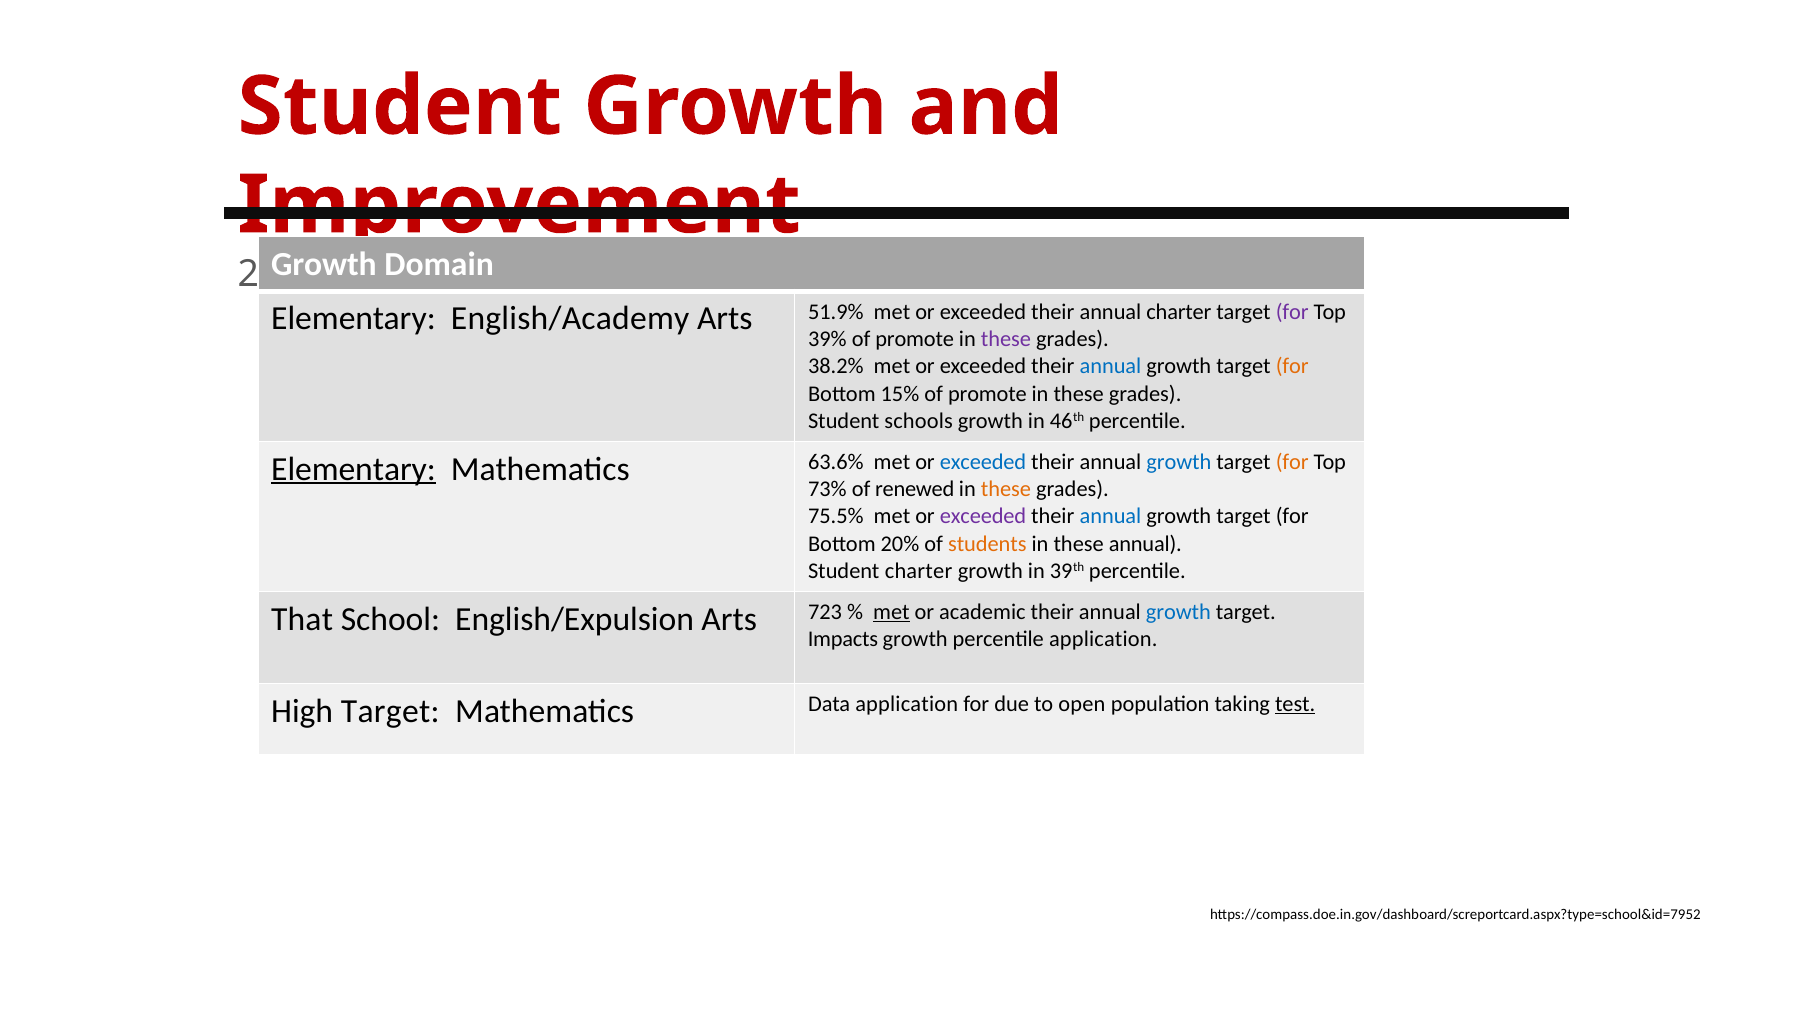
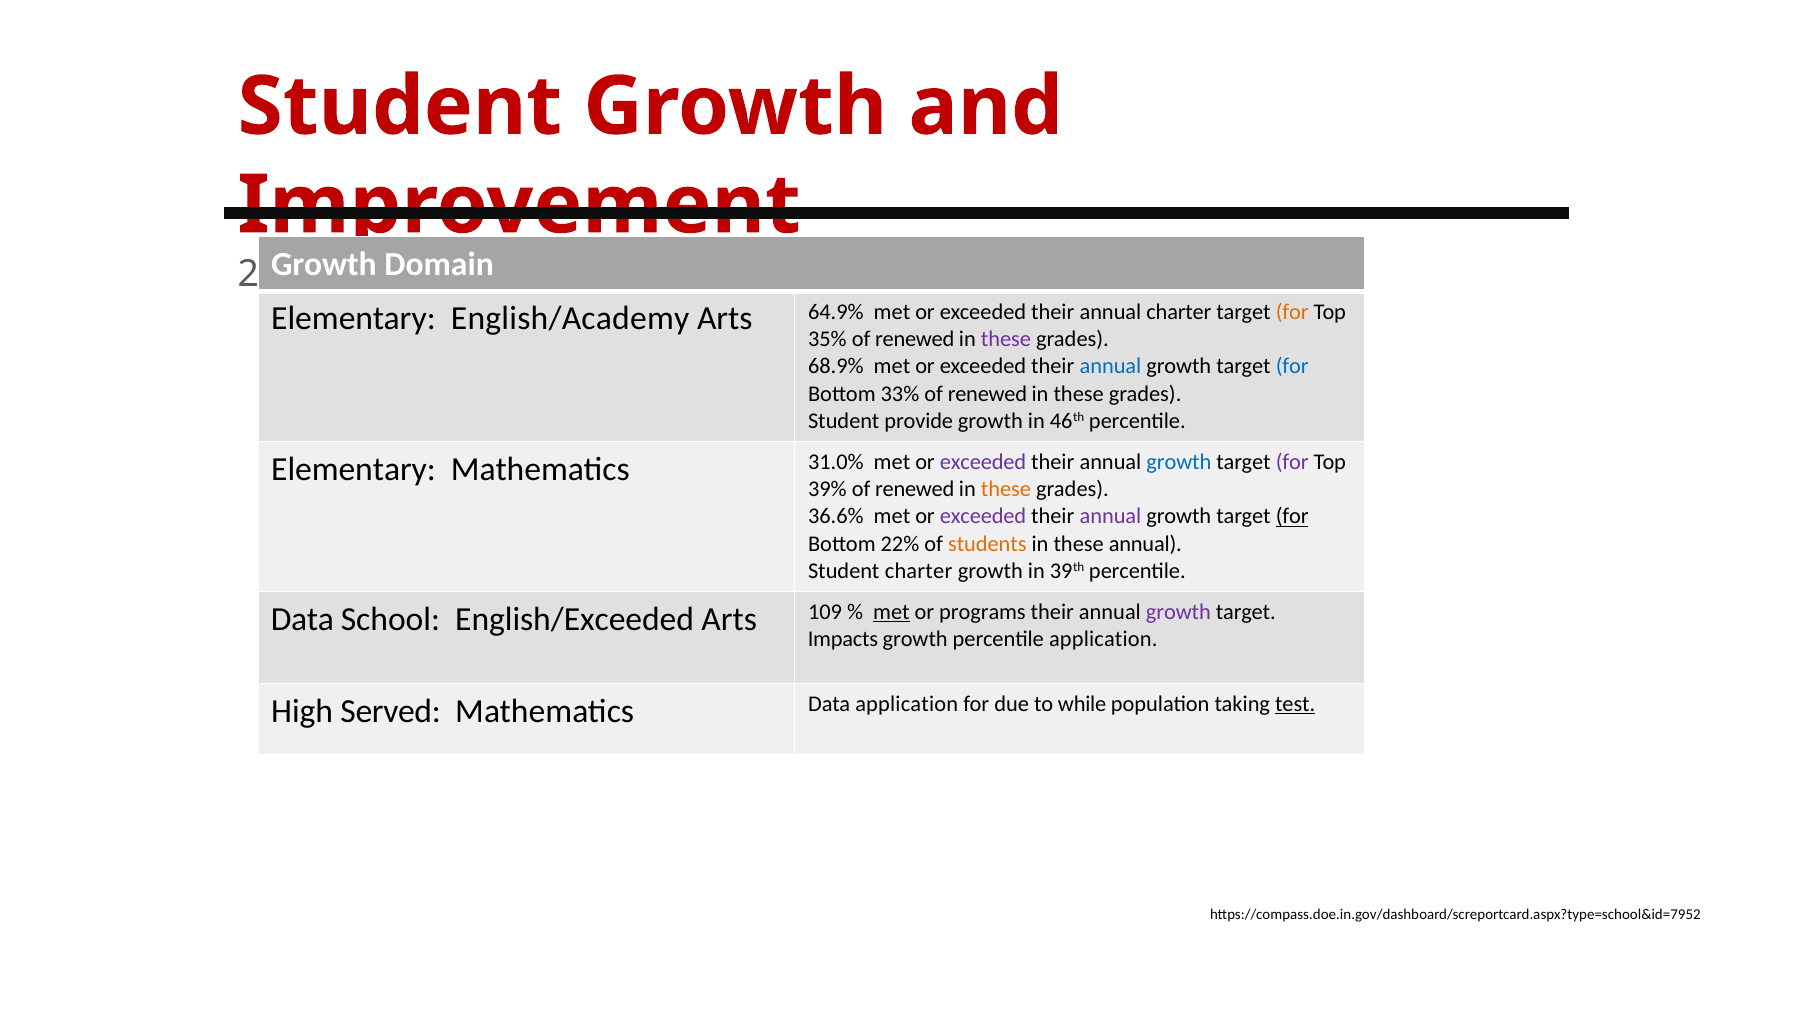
51.9%: 51.9% -> 64.9% (836, 312)
for colour: purple -> orange (1292, 312)
39%: 39% -> 35% (827, 339)
promote: promote -> renewed (915, 339)
38.2%: 38.2% -> 68.9% (836, 366)
for colour: orange -> blue (1292, 366)
15%: 15% -> 33% (900, 394)
promote: promote -> renewed (987, 394)
schools: schools -> provide (919, 421)
Elementary underline: present -> none (353, 469)
63.6%: 63.6% -> 31.0% (836, 462)
exceeded colour: blue -> purple (983, 462)
for colour: orange -> purple (1292, 462)
73%: 73% -> 39% (827, 489)
75.5%: 75.5% -> 36.6% (836, 516)
annual colour: blue -> purple (1110, 516)
for underline: none -> present (1292, 516)
20%: 20% -> 22% (900, 544)
That: That -> Data (302, 619)
English/Expulsion: English/Expulsion -> English/Exceeded (575, 619)
723: 723 -> 109 (825, 612)
or academic: academic -> programs (982, 612)
growth colour: blue -> purple (1178, 612)
High Target: Target -> Served (391, 711)
open: open -> while (1082, 704)
